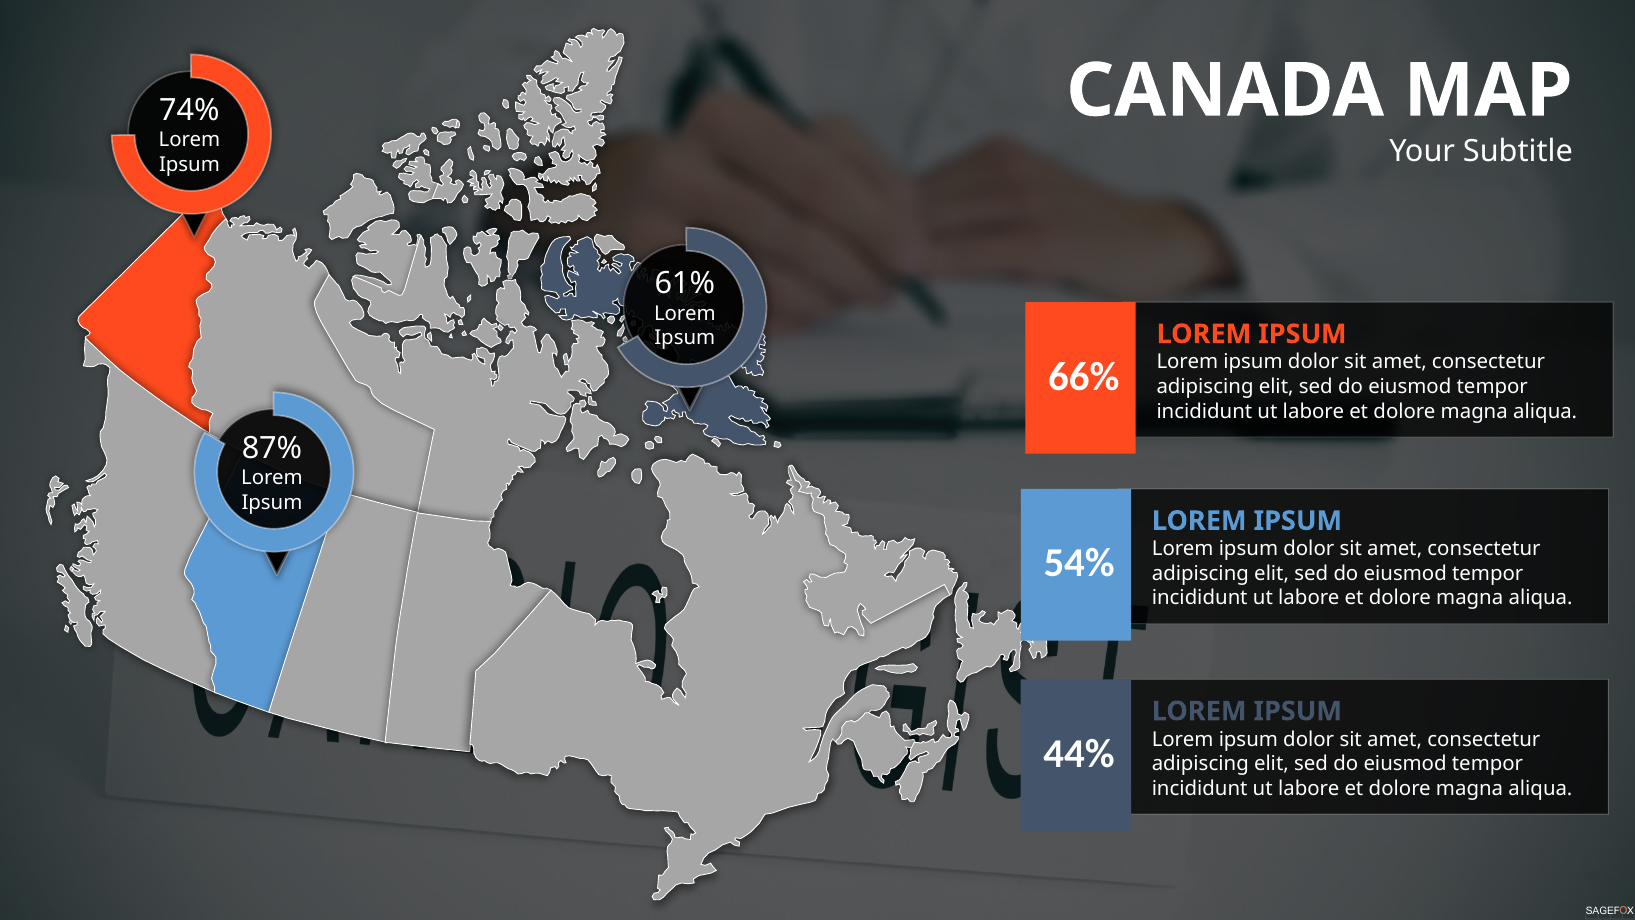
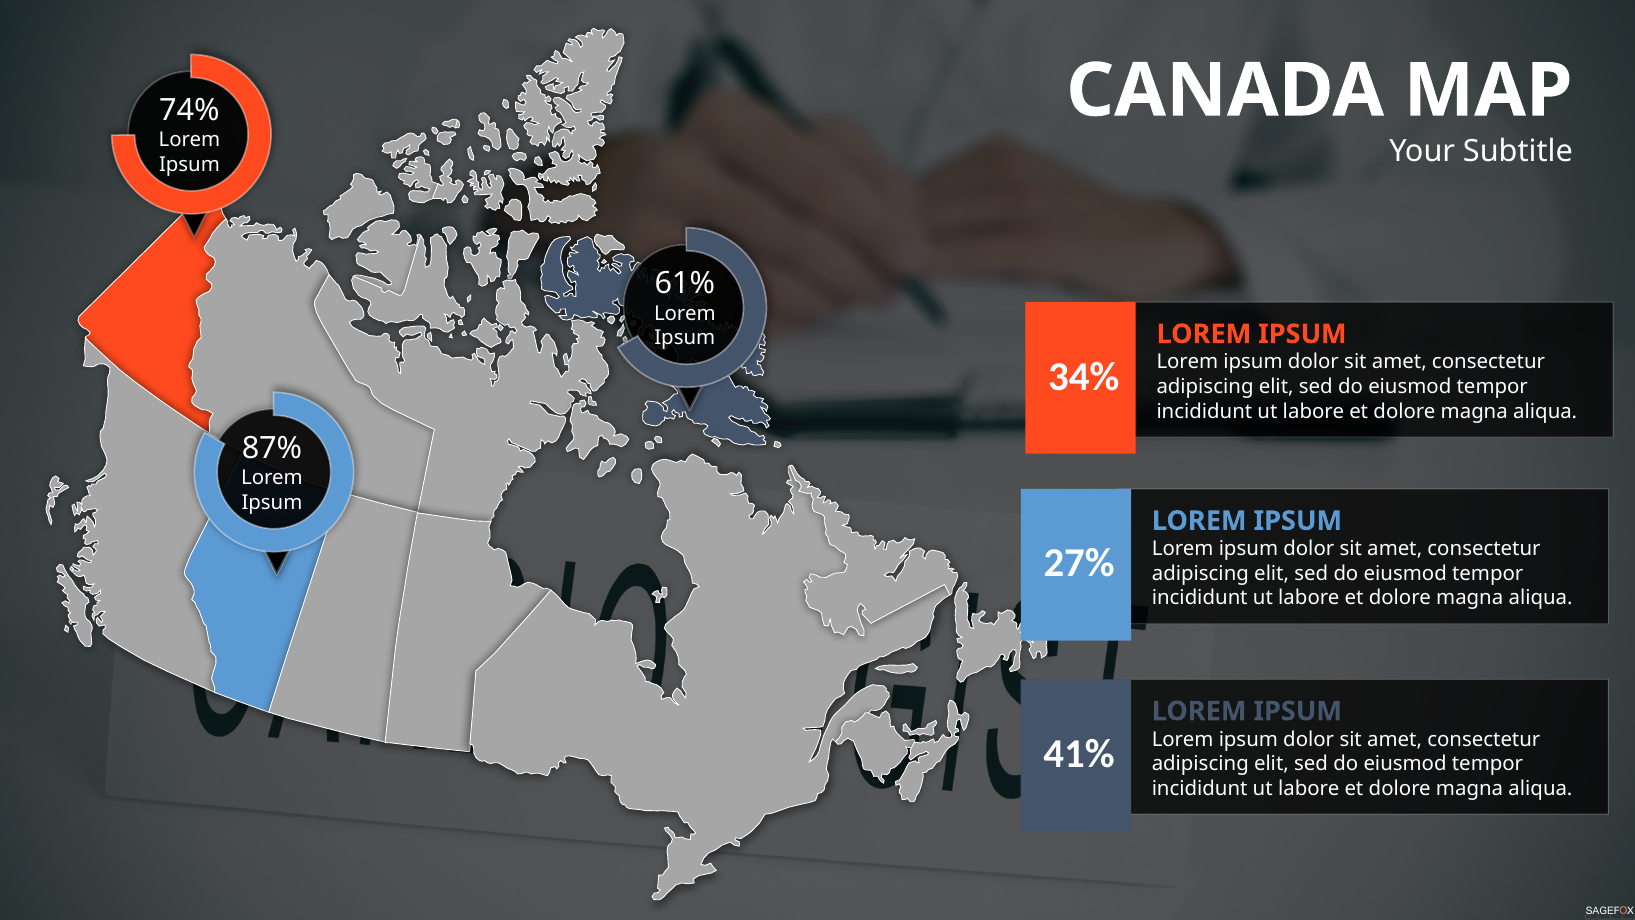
66%: 66% -> 34% (1084, 376)
54%: 54% -> 27% (1079, 563)
44%: 44% -> 41% (1079, 753)
